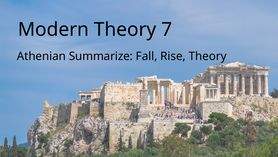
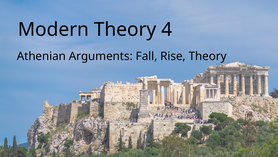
7: 7 -> 4 (167, 29)
Summarize: Summarize -> Arguments (101, 56)
